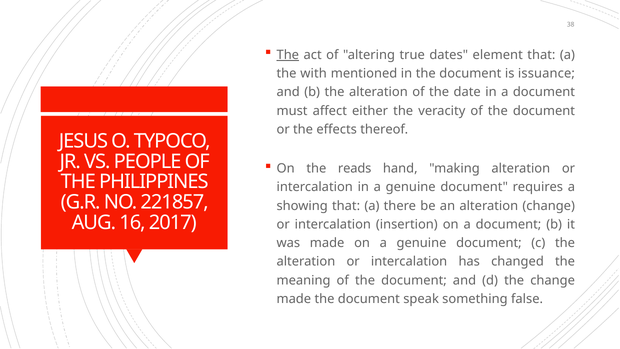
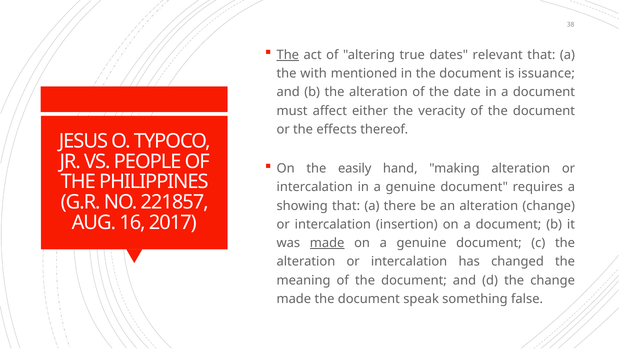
element: element -> relevant (498, 55)
reads: reads -> easily (355, 168)
made underline: none -> present (327, 243)
